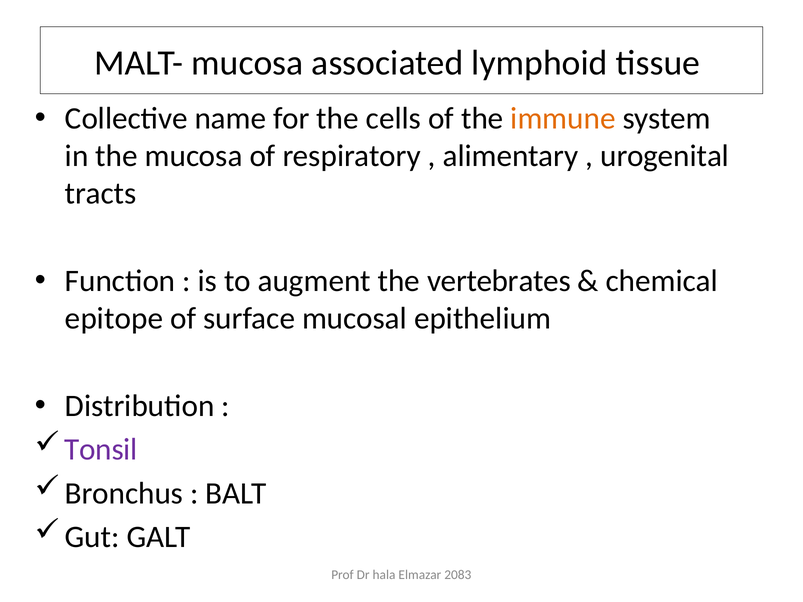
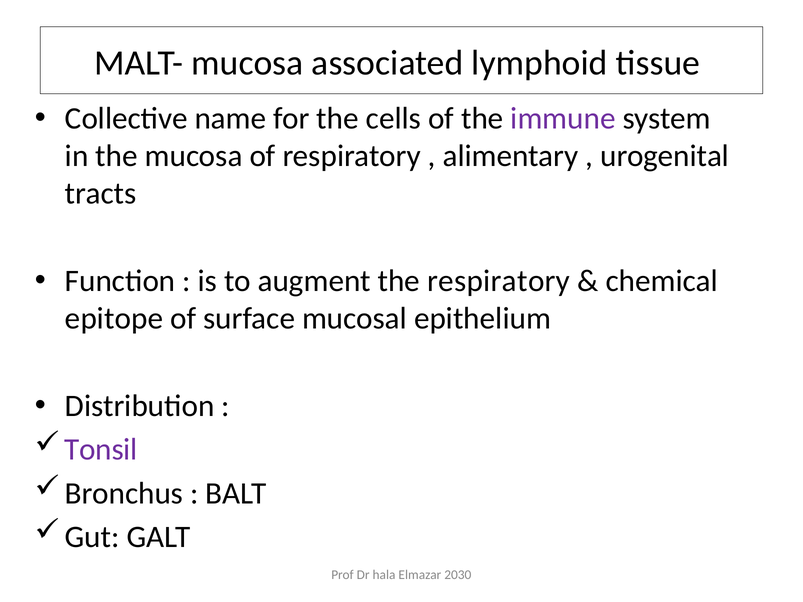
immune colour: orange -> purple (563, 119)
the vertebrates: vertebrates -> respiratory (499, 281)
2083: 2083 -> 2030 (458, 575)
